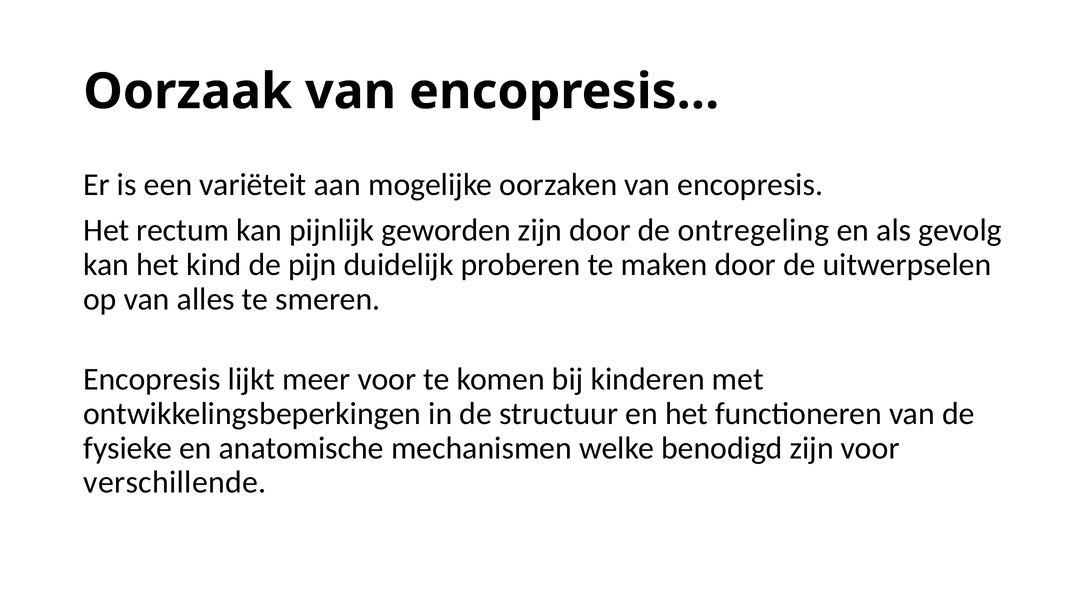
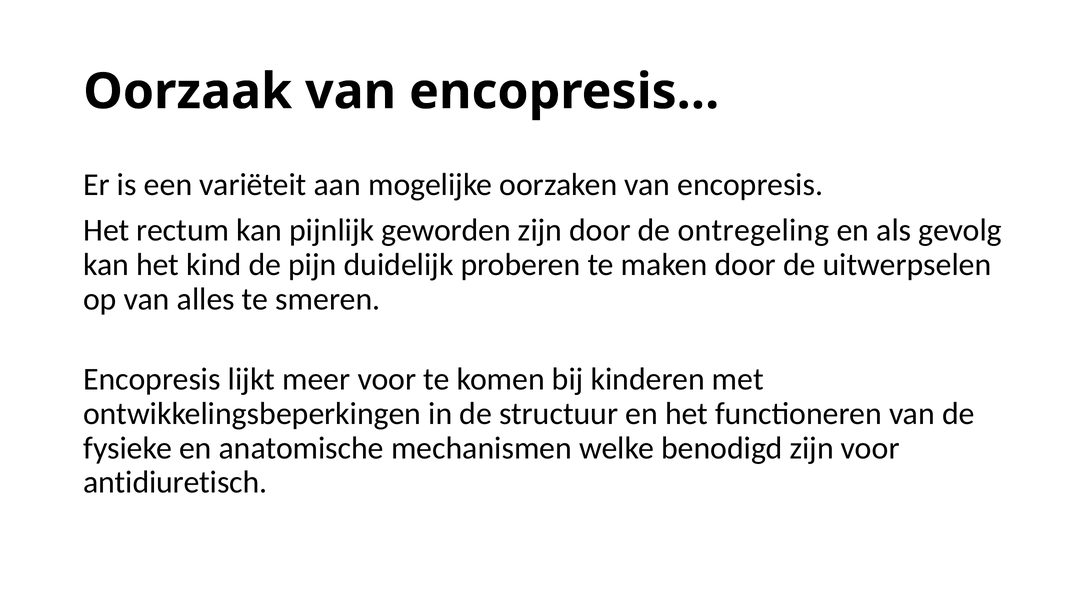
verschillende: verschillende -> antidiuretisch (175, 483)
